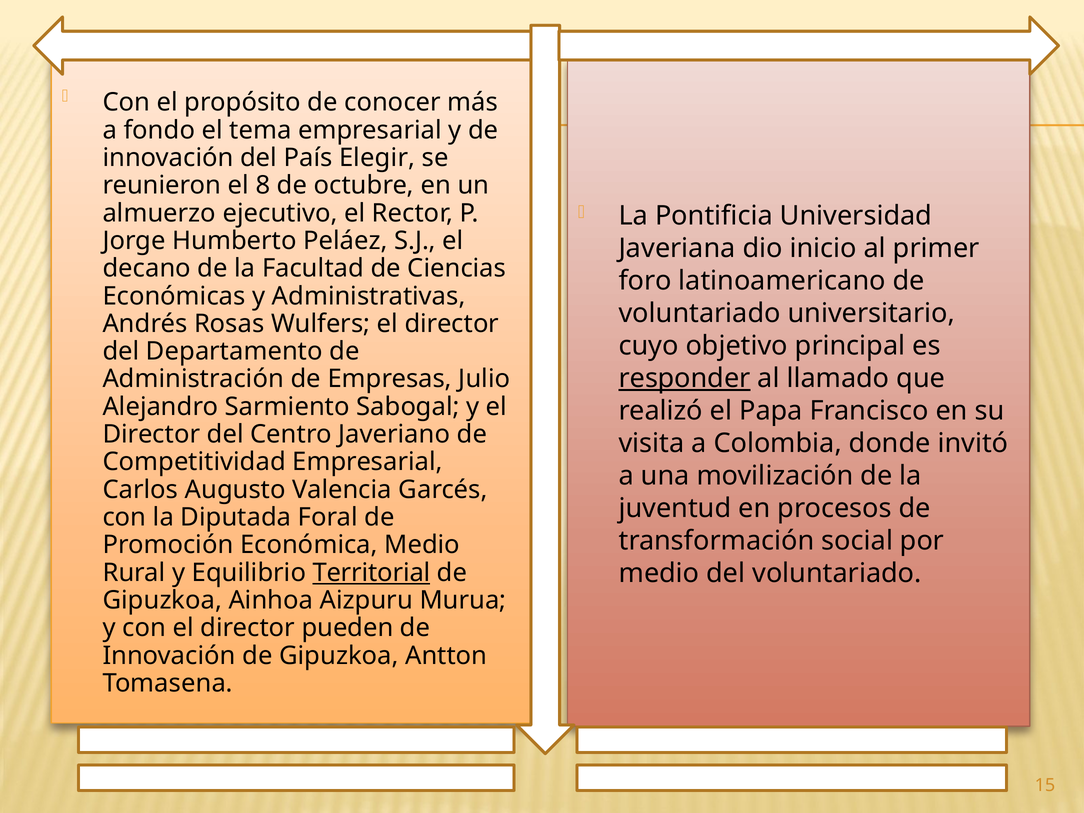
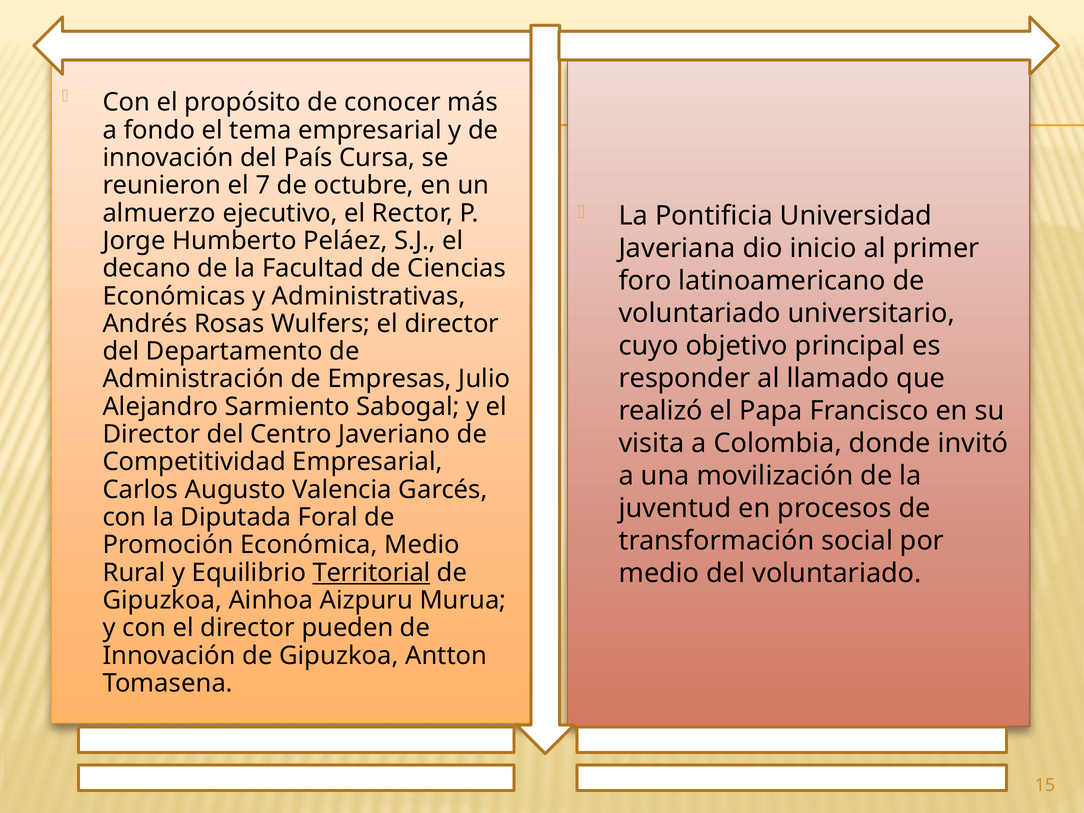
Elegir: Elegir -> Cursa (377, 158)
8: 8 -> 7 (263, 185)
responder underline: present -> none (685, 378)
